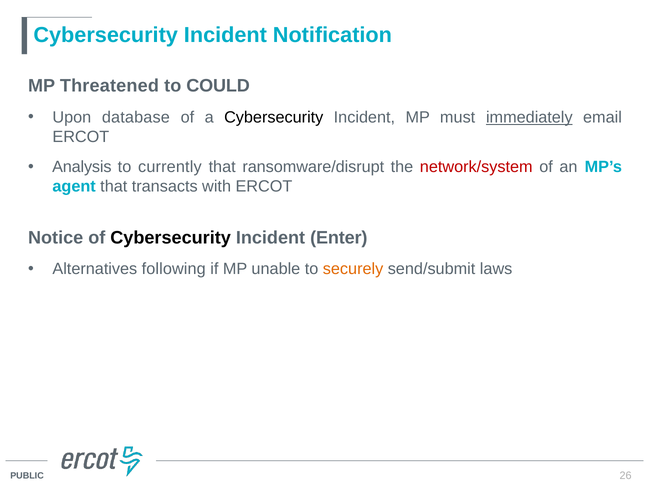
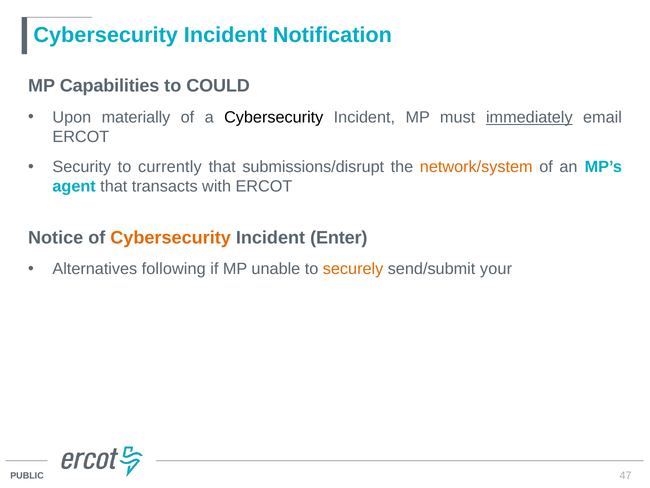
Threatened: Threatened -> Capabilities (110, 86)
database: database -> materially (136, 117)
Analysis: Analysis -> Security (82, 167)
ransomware/disrupt: ransomware/disrupt -> submissions/disrupt (313, 167)
network/system colour: red -> orange (476, 167)
Cybersecurity colour: black -> orange (171, 237)
laws: laws -> your (496, 269)
26: 26 -> 47 (626, 475)
